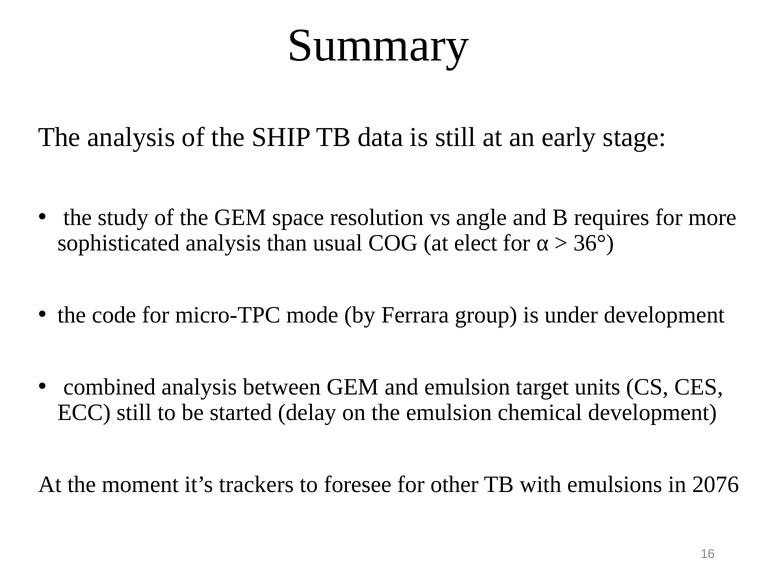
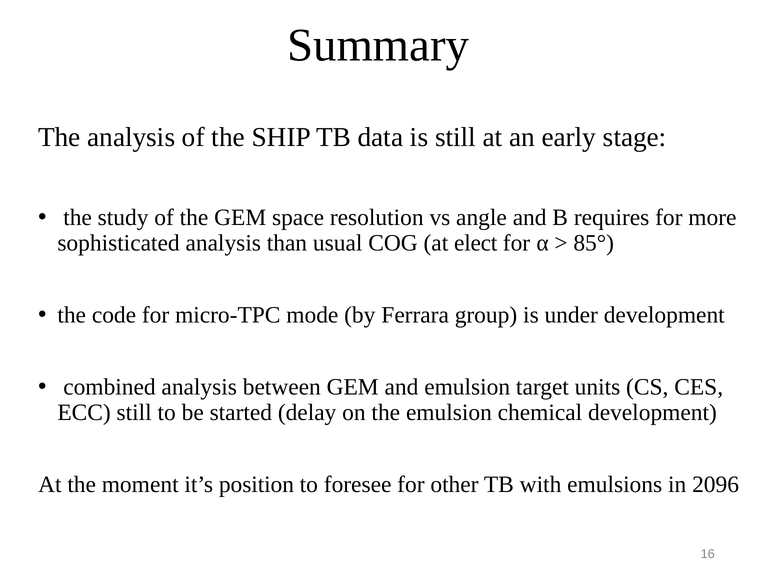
36°: 36° -> 85° (594, 243)
trackers: trackers -> position (256, 485)
2076: 2076 -> 2096 (716, 485)
